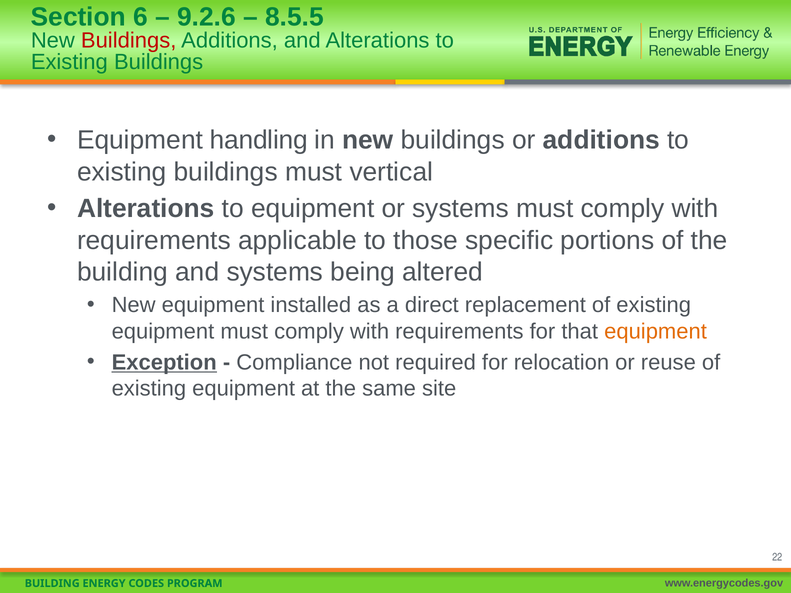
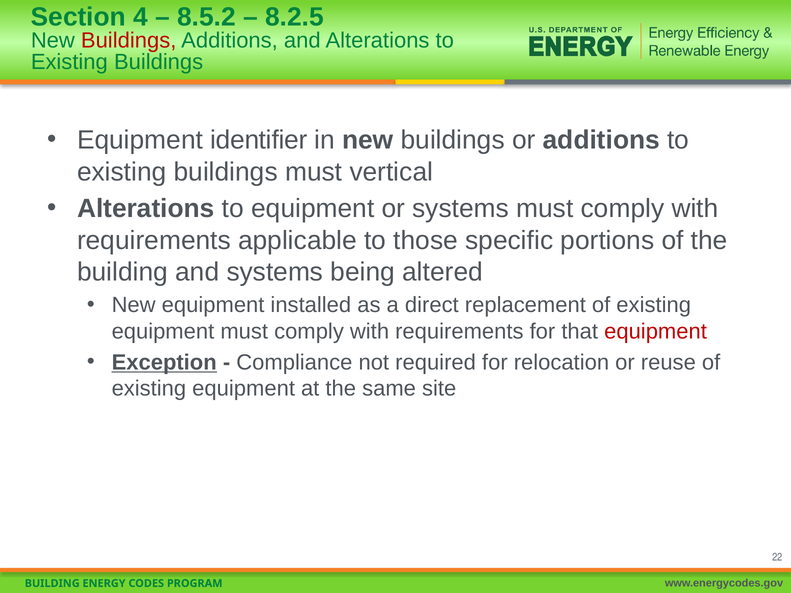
6: 6 -> 4 (141, 17)
9.2.6: 9.2.6 -> 8.5.2 (207, 17)
8.5.5: 8.5.5 -> 8.2.5 (294, 17)
handling: handling -> identifier (259, 140)
equipment colour: orange -> red (656, 332)
